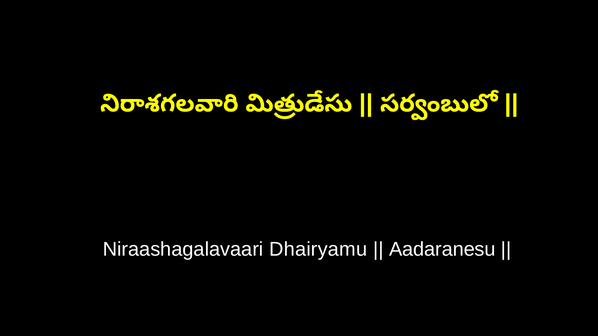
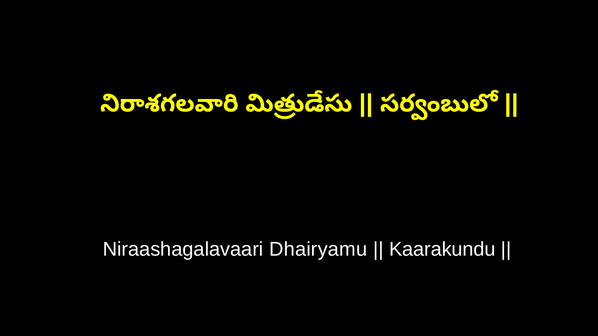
Aadaranesu: Aadaranesu -> Kaarakundu (442, 250)
